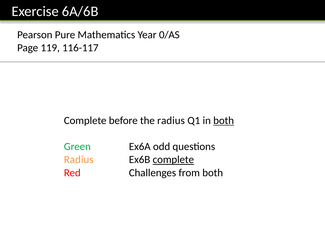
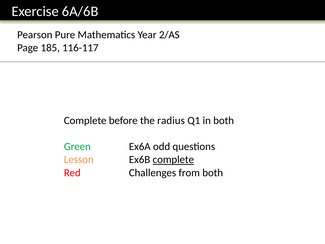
0/AS: 0/AS -> 2/AS (169, 35)
119: 119 -> 185 (50, 48)
both underline: present -> none (224, 120)
Radius: Radius -> Lesson (79, 159)
